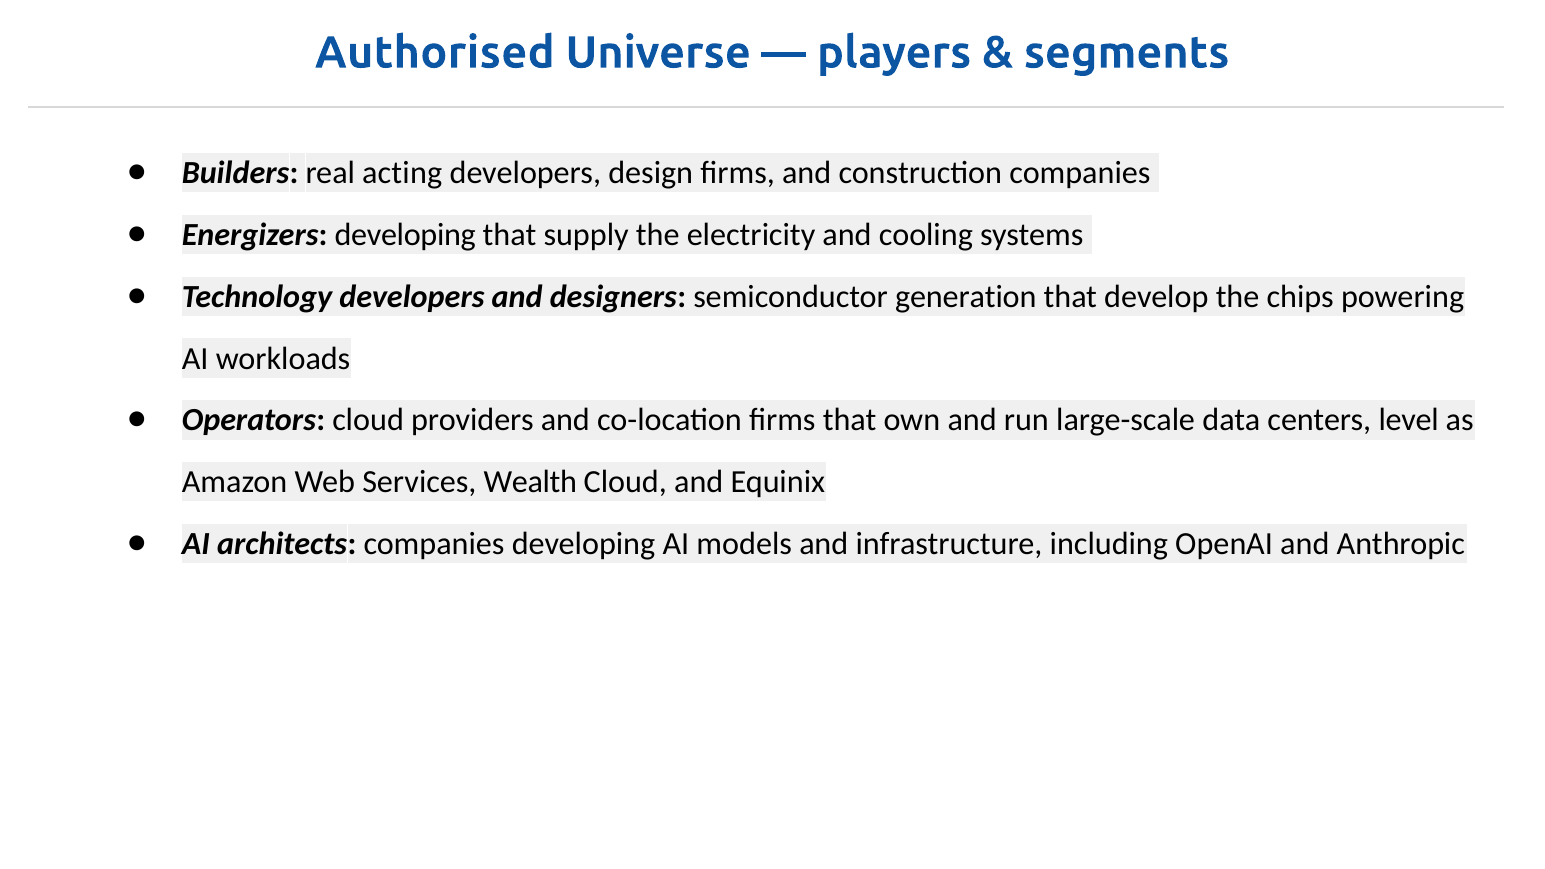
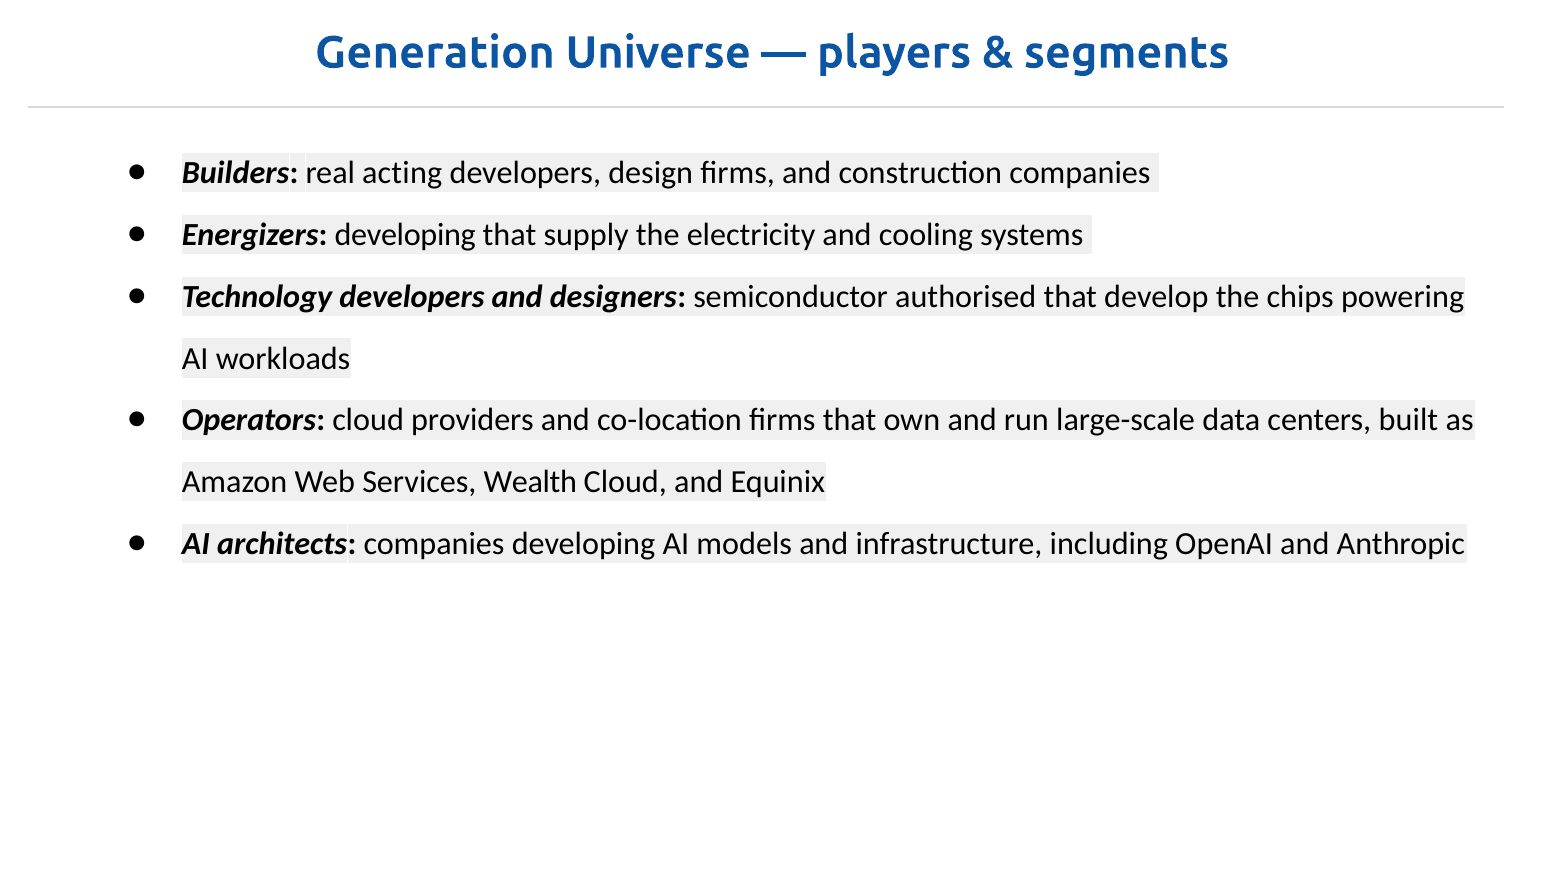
Authorised: Authorised -> Generation (435, 53)
generation: generation -> authorised (966, 297)
level: level -> built (1408, 420)
